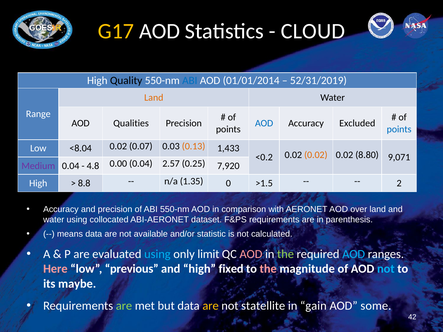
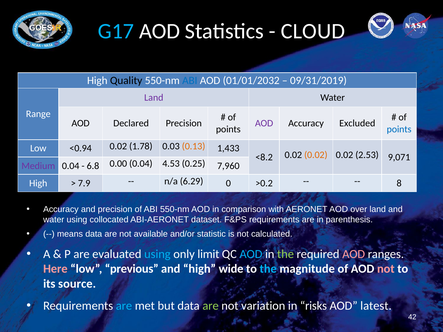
G17 colour: yellow -> light blue (116, 31)
01/01/2014: 01/01/2014 -> 01/01/2032 (251, 81)
52/31/2019: 52/31/2019 -> 09/31/2019 (318, 81)
Land colour: orange -> purple (154, 98)
Qualities: Qualities -> Declared (131, 123)
AOD colour: blue -> purple (264, 123)
<8.04: <8.04 -> <0.94 (81, 149)
0.07: 0.07 -> 1.78 (141, 146)
<0.2: <0.2 -> <8.2 (264, 157)
8.80: 8.80 -> 2.53 (367, 155)
4.8: 4.8 -> 6.8 (93, 166)
2.57: 2.57 -> 4.53 (171, 164)
7,920: 7,920 -> 7,960 (228, 166)
8.8: 8.8 -> 7.9 (84, 183)
1.35: 1.35 -> 6.29 (192, 181)
>1.5: >1.5 -> >0.2 (264, 183)
2: 2 -> 8 (399, 183)
AOD colour: pink -> light blue (251, 254)
AOD colour: light blue -> pink (354, 254)
fixed: fixed -> wide (231, 269)
the colour: pink -> light blue (268, 269)
not colour: light blue -> pink (386, 269)
maybe: maybe -> source (77, 284)
are colour: light green -> light blue (124, 306)
are colour: yellow -> light green (211, 306)
statellite: statellite -> variation (263, 306)
gain: gain -> risks (314, 306)
some: some -> latest (376, 306)
